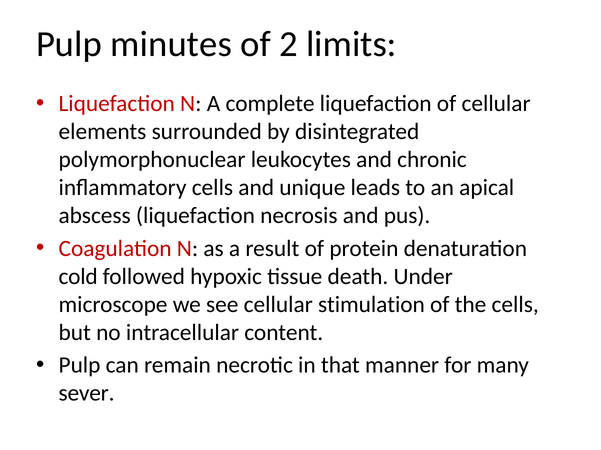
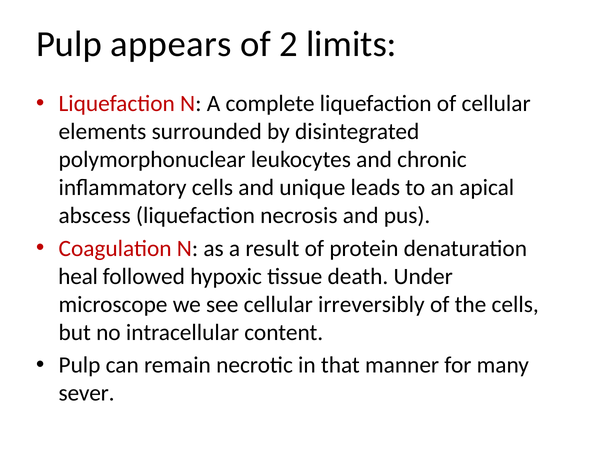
minutes: minutes -> appears (171, 44)
cold: cold -> heal (78, 277)
stimulation: stimulation -> irreversibly (371, 305)
